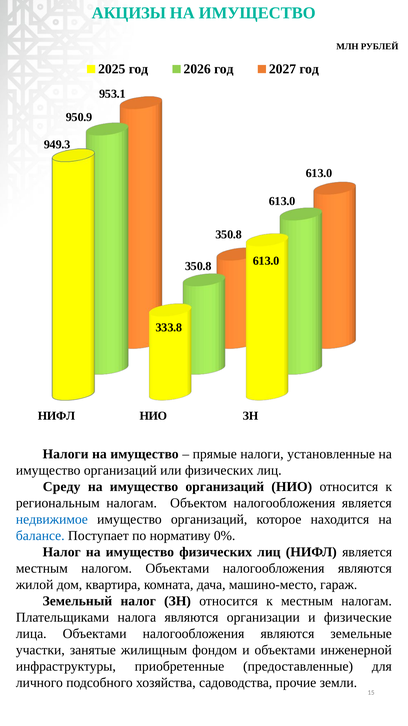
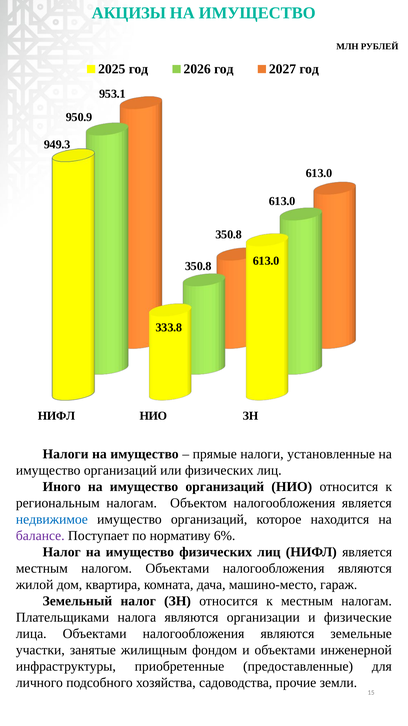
Среду: Среду -> Иного (62, 486)
балансе colour: blue -> purple (40, 535)
0%: 0% -> 6% (225, 535)
